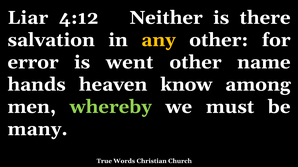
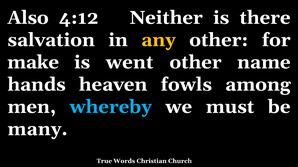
Liar: Liar -> Also (28, 18)
error: error -> make (33, 62)
know: know -> fowls (186, 85)
whereby colour: light green -> light blue (111, 107)
